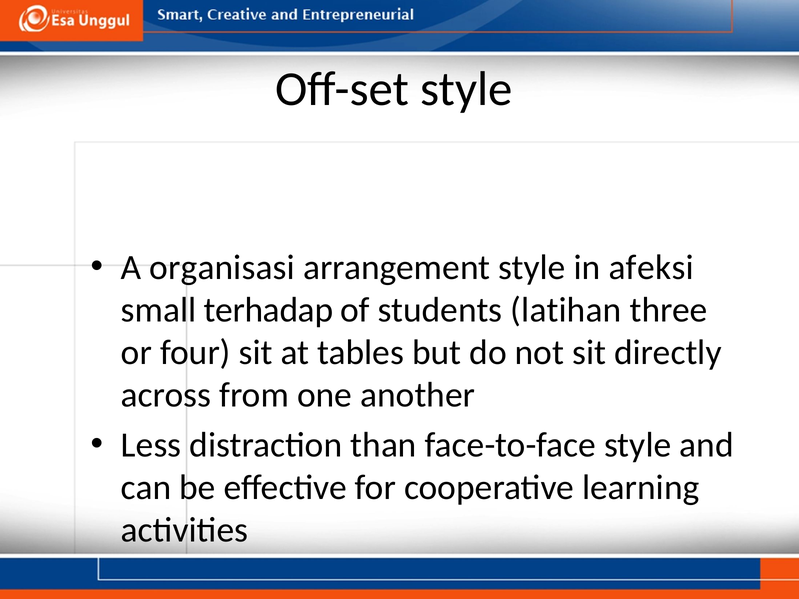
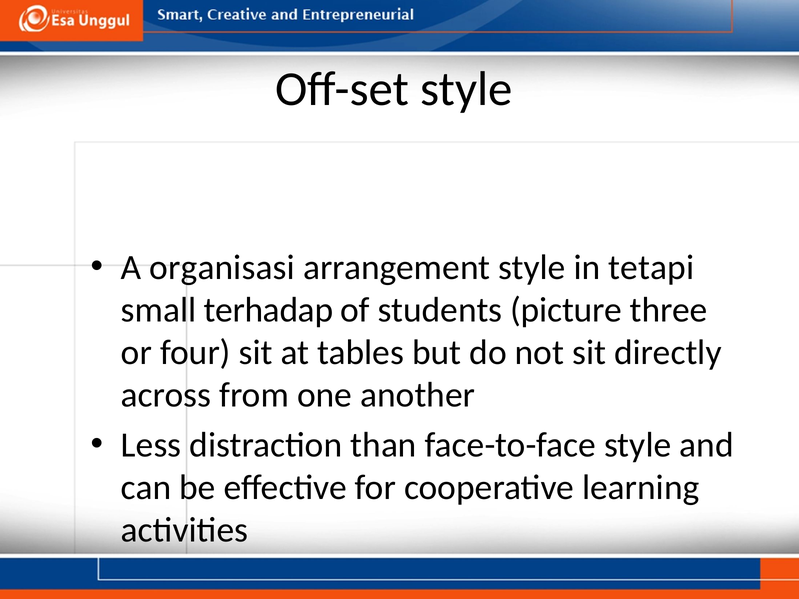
afeksi: afeksi -> tetapi (651, 267)
latihan: latihan -> picture (566, 310)
